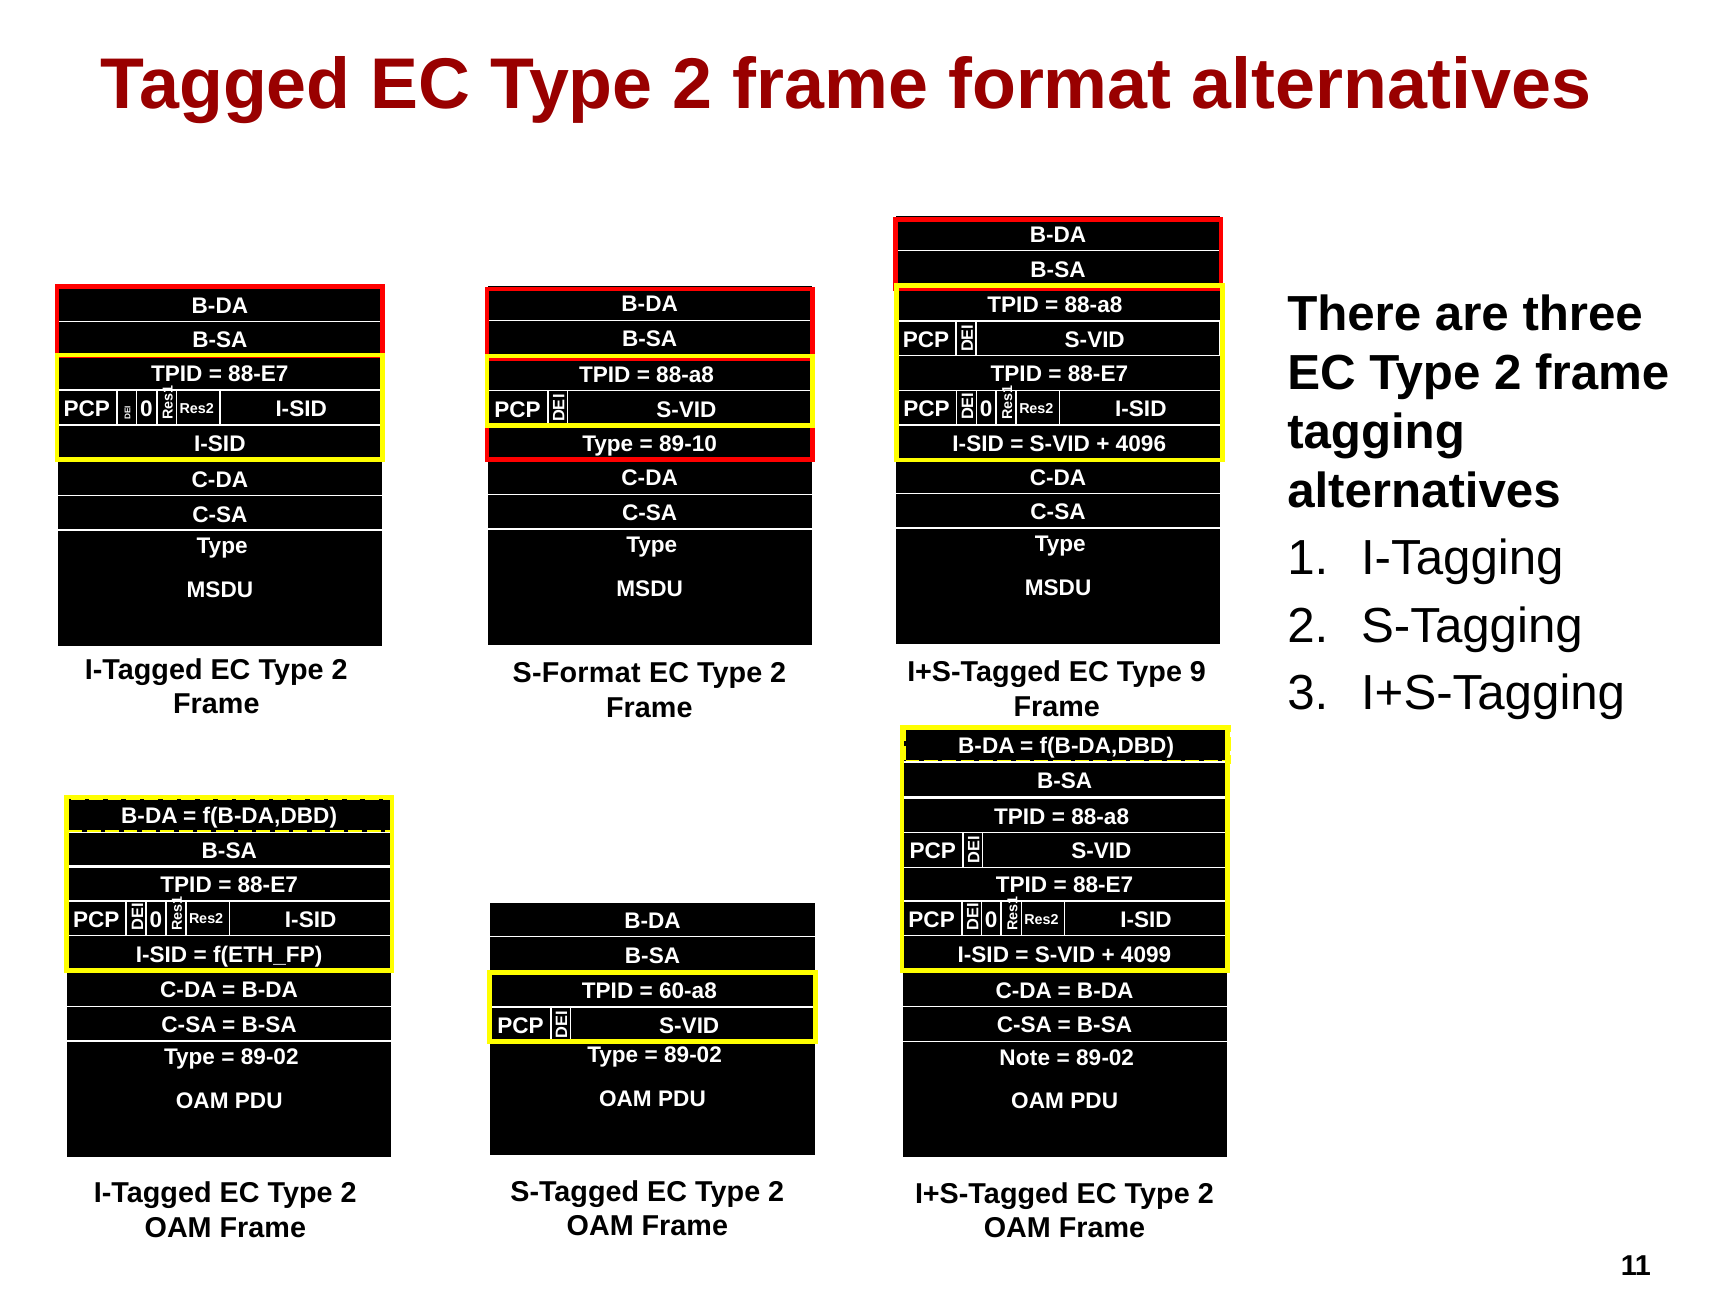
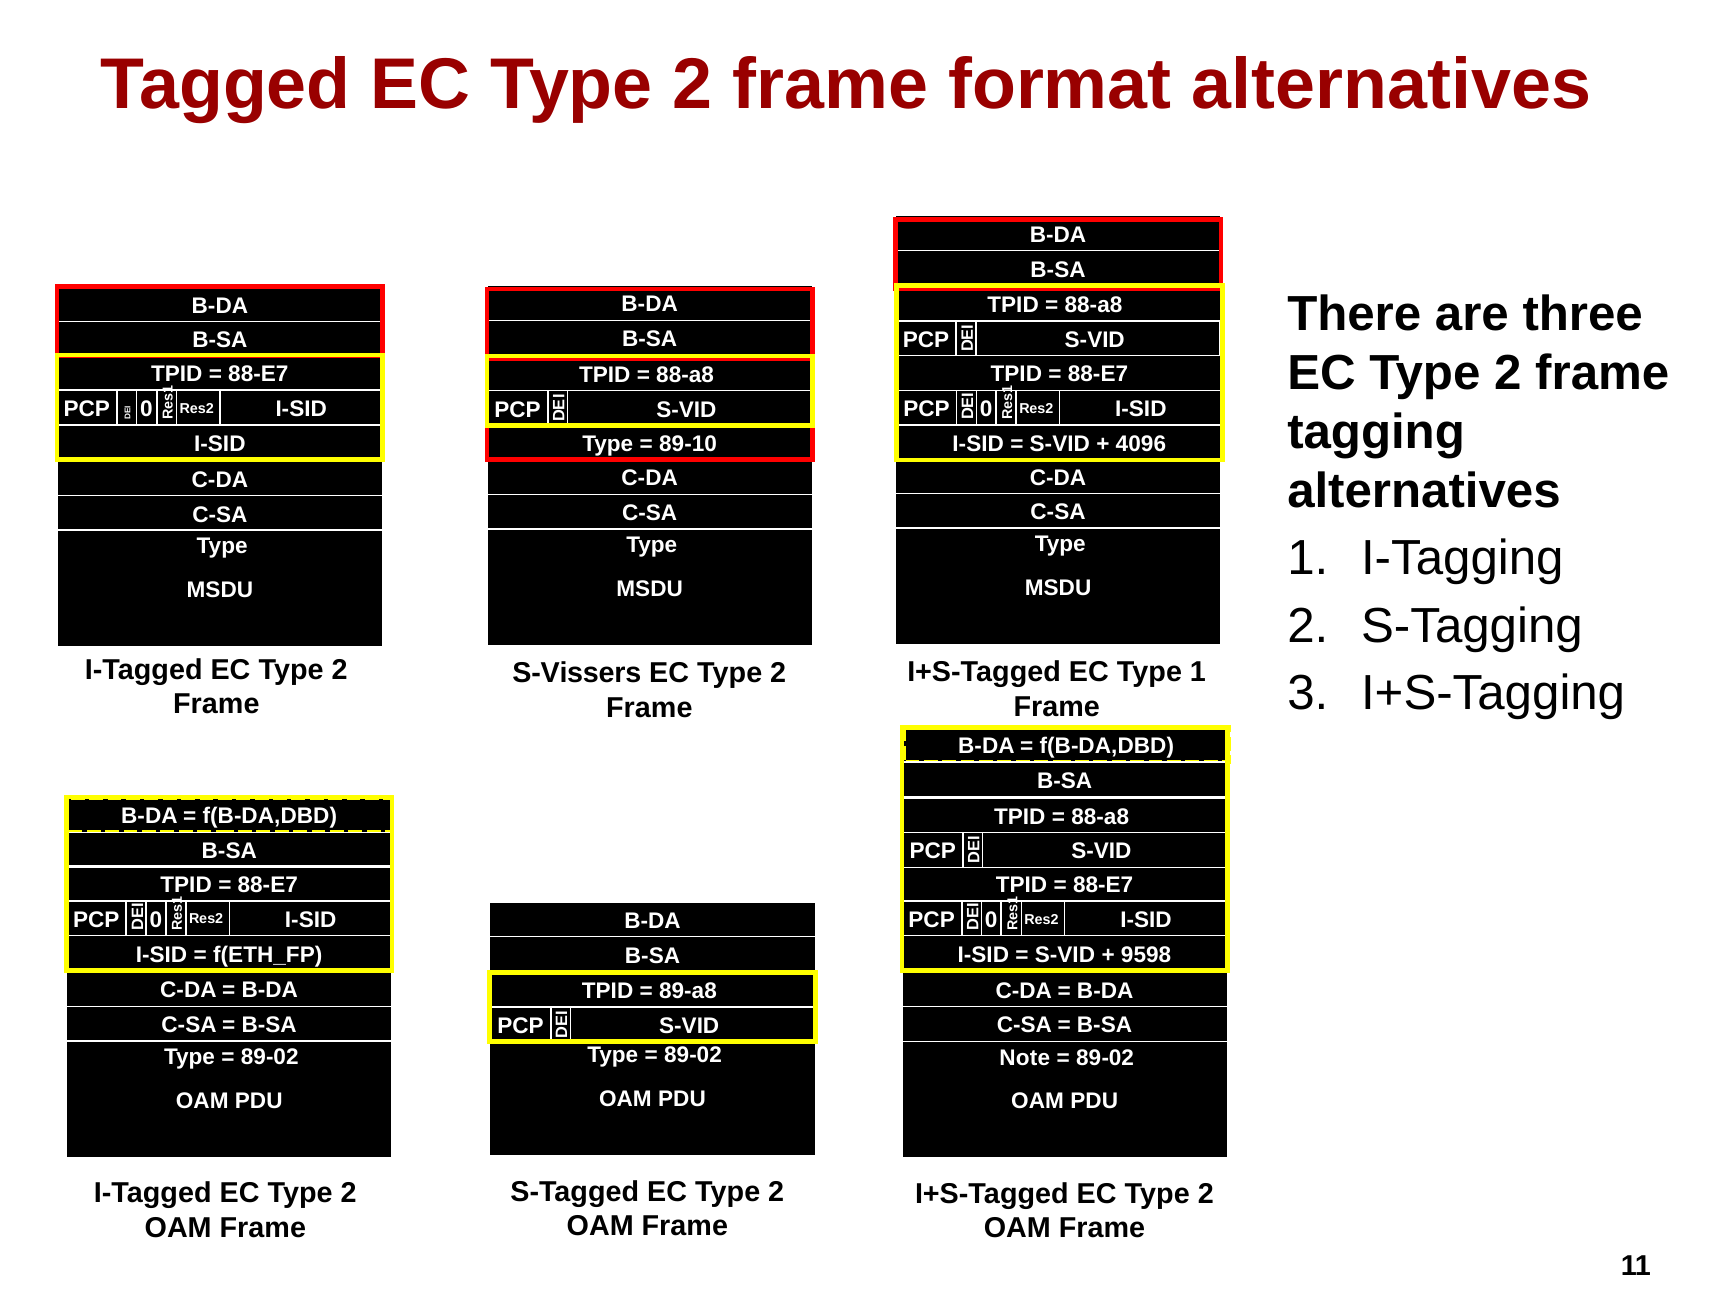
Type 9: 9 -> 1 (1198, 673)
S-Format: S-Format -> S-Vissers (577, 674)
4099: 4099 -> 9598 (1146, 955)
60-a8: 60-a8 -> 89-a8 (688, 992)
